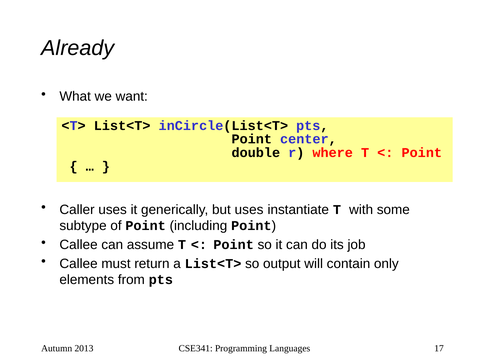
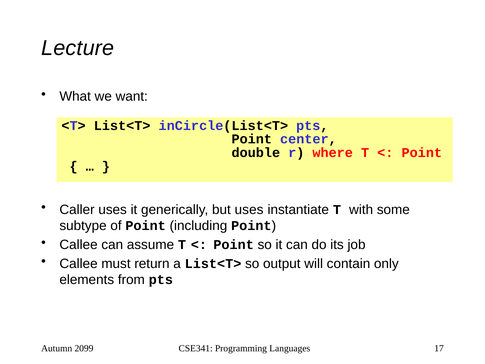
Already: Already -> Lecture (78, 48)
2013: 2013 -> 2099 (84, 348)
